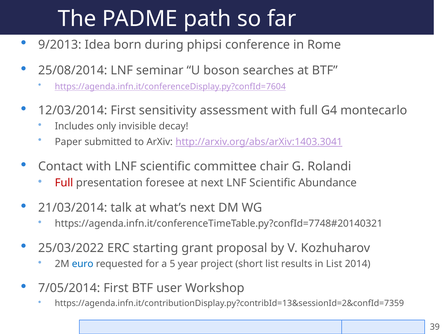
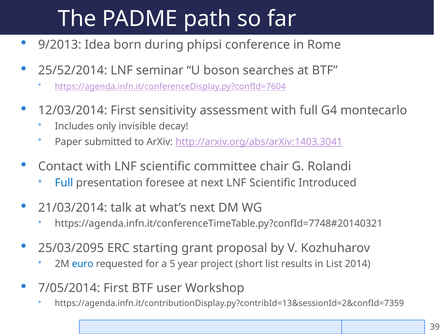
25/08/2014: 25/08/2014 -> 25/52/2014 (73, 70)
Full colour: red -> blue (64, 183)
Abundance: Abundance -> Introduced (328, 183)
25/03/2022: 25/03/2022 -> 25/03/2095 (71, 248)
